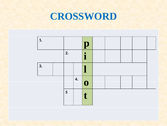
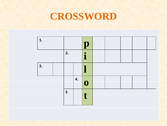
CROSSWORD colour: blue -> orange (83, 16)
